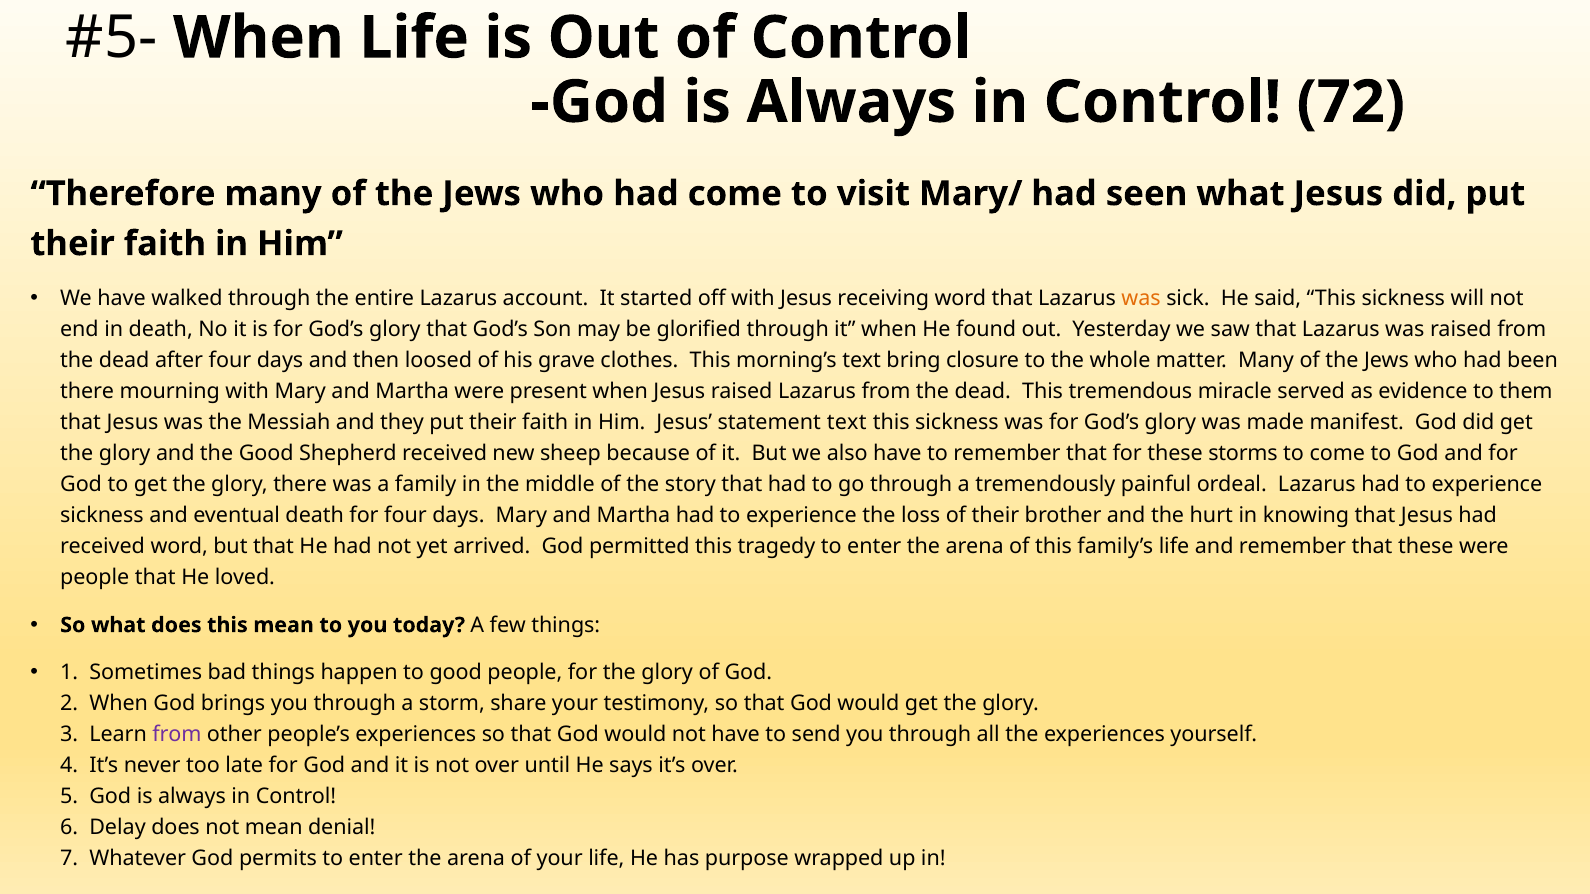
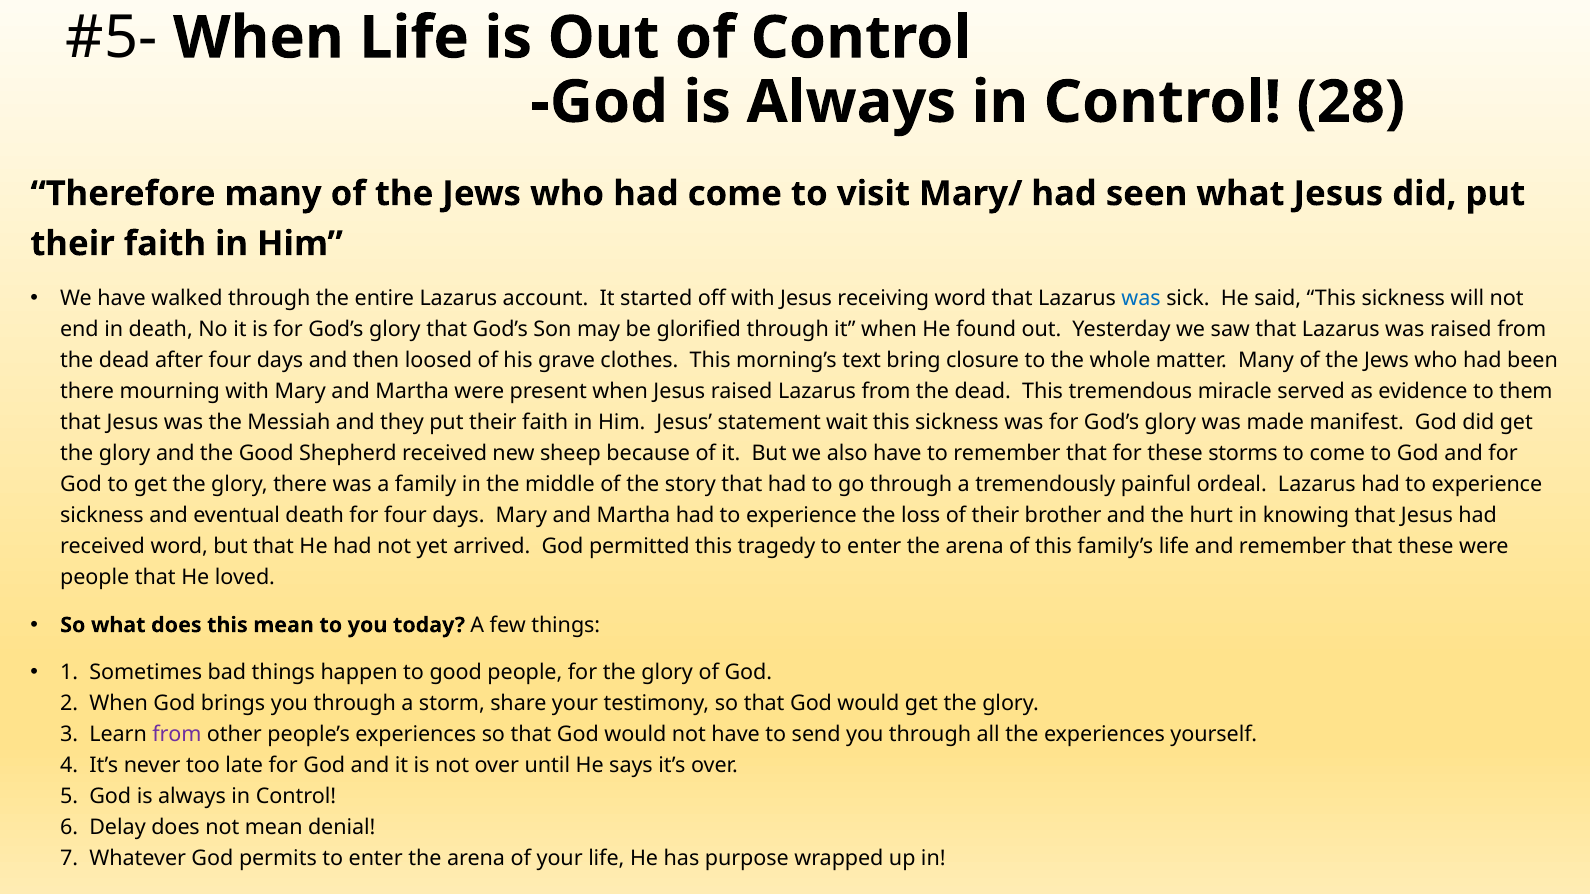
72: 72 -> 28 (1351, 102)
was colour: orange -> blue (1141, 298)
statement text: text -> wait (847, 423)
